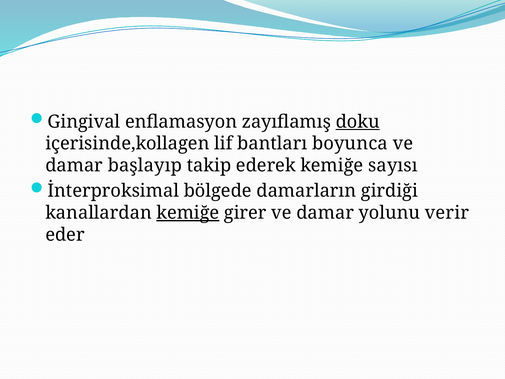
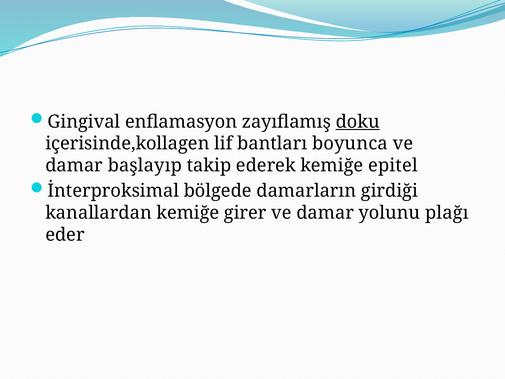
sayısı: sayısı -> epitel (393, 165)
kemiğe underline: present -> none (188, 213)
verir: verir -> plağı (447, 213)
